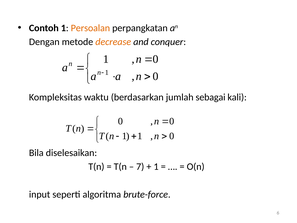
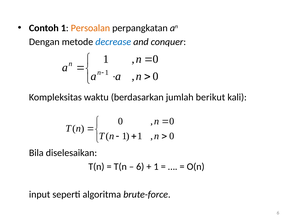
decrease colour: orange -> blue (113, 42)
sebagai: sebagai -> berikut (210, 97)
7: 7 -> 6 (140, 166)
